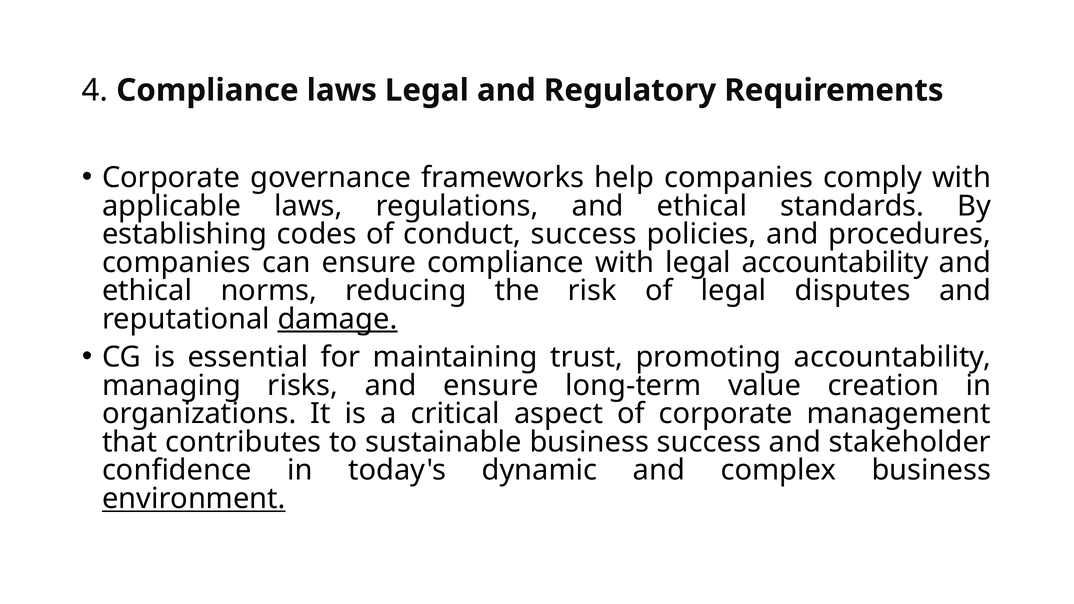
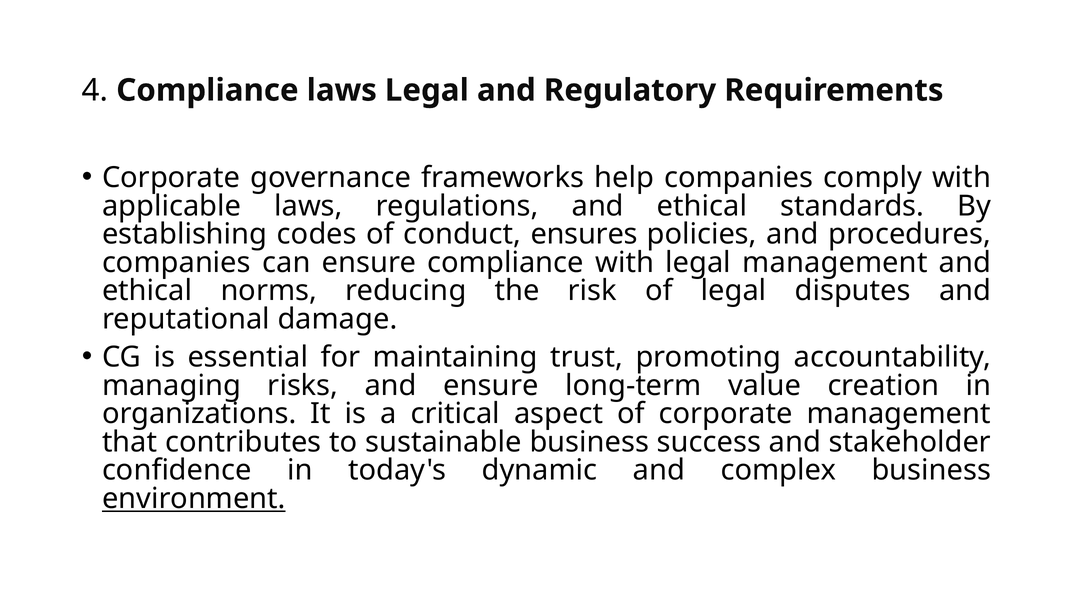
conduct success: success -> ensures (584, 234)
legal accountability: accountability -> management (835, 263)
damage underline: present -> none (337, 319)
